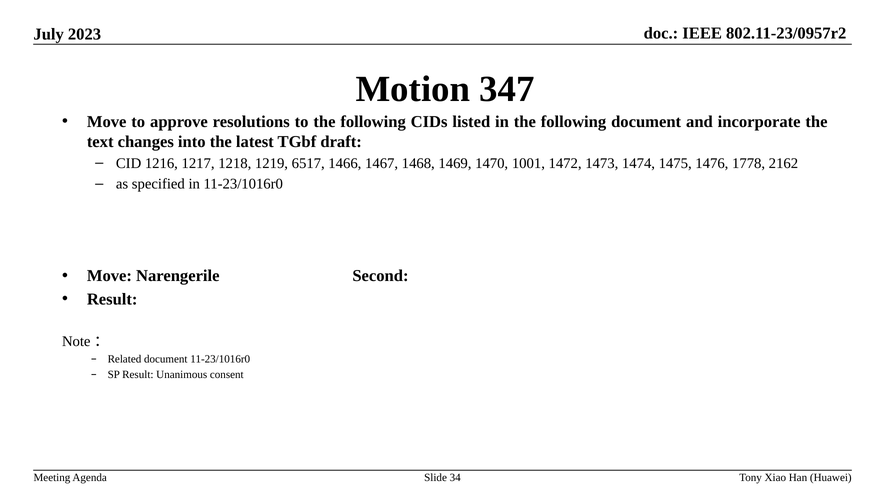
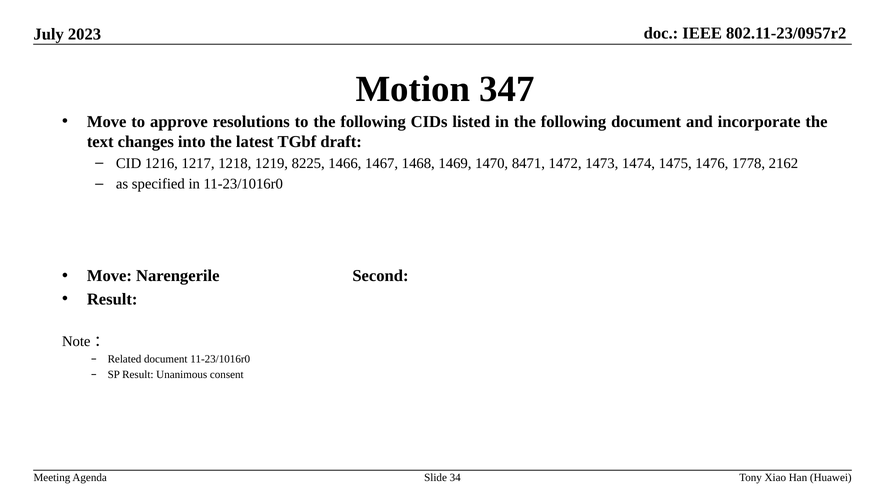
6517: 6517 -> 8225 (308, 163)
1001: 1001 -> 8471 (528, 163)
